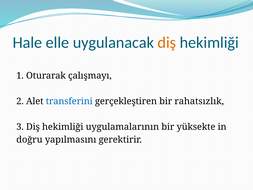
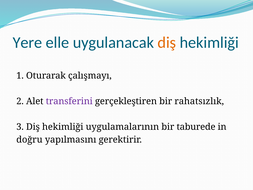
Hale: Hale -> Yere (27, 43)
transferini colour: blue -> purple (69, 101)
yüksekte: yüksekte -> taburede (196, 127)
